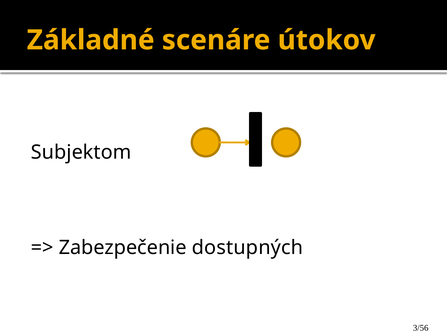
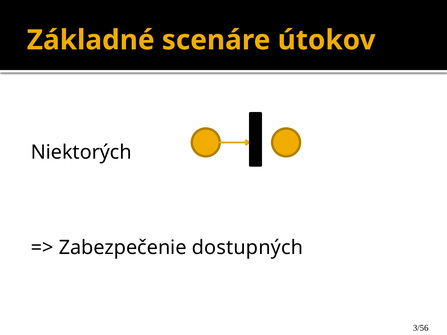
Subjektom: Subjektom -> Niektorých (81, 152)
